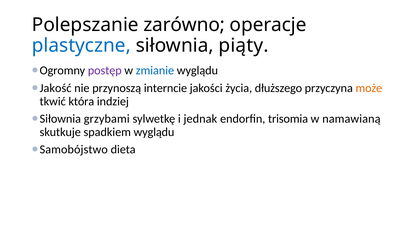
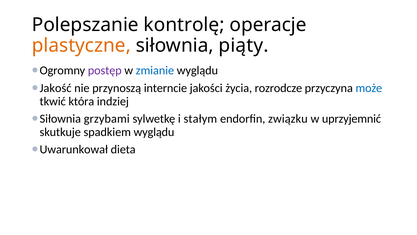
zarówno: zarówno -> kontrolę (184, 25)
plastyczne colour: blue -> orange (81, 45)
dłuższego: dłuższego -> rozrodcze (278, 88)
może colour: orange -> blue (369, 88)
jednak: jednak -> stałym (200, 119)
trisomia: trisomia -> związku (288, 119)
namawianą: namawianą -> uprzyjemnić (352, 119)
Samobójstwo: Samobójstwo -> Uwarunkował (74, 149)
